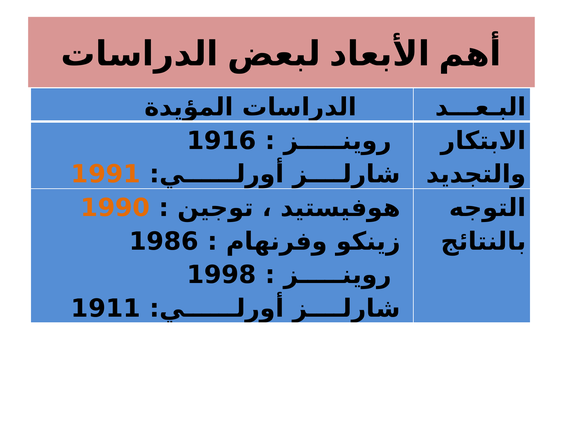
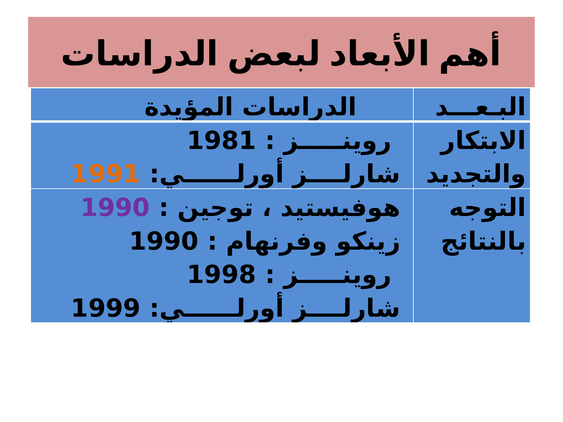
1916: 1916 -> 1981 (222, 141)
1990 colour: orange -> purple (115, 208)
1986: 1986 -> 1990 (164, 242)
1911: 1911 -> 1999 (106, 309)
